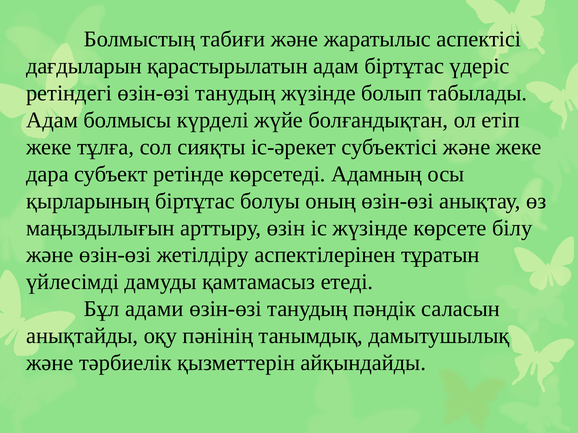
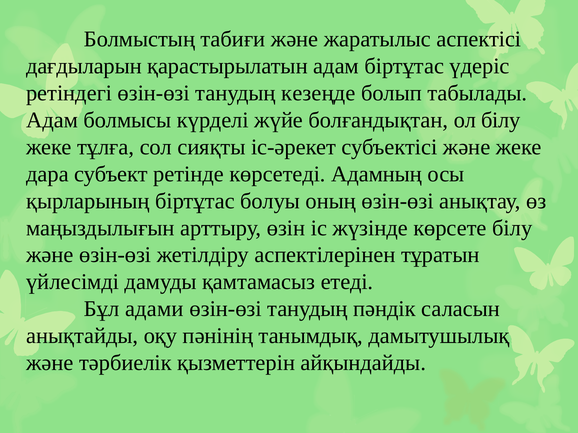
танудың жүзінде: жүзінде -> кезеңде (318, 93)
ол етіп: етіп -> білу (501, 120)
